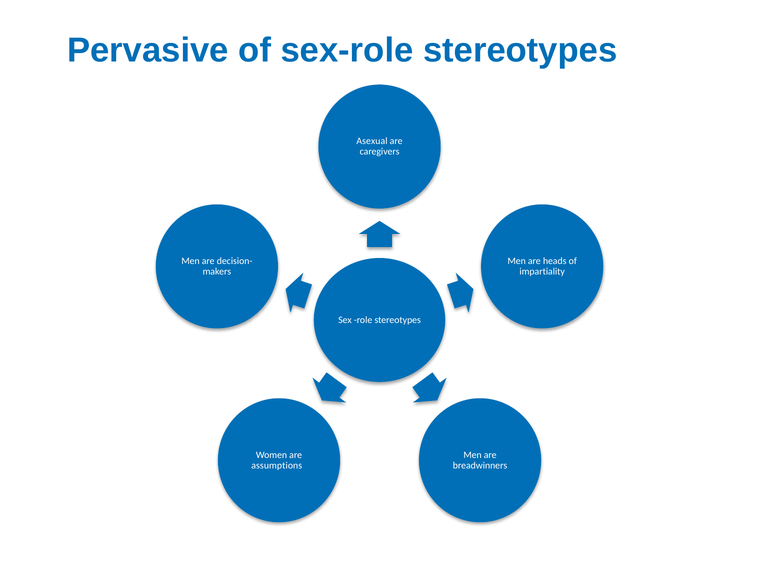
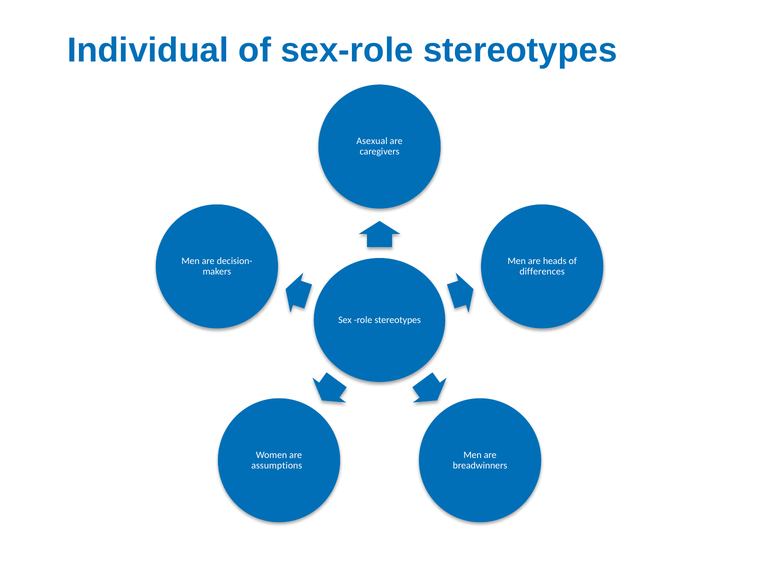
Pervasive: Pervasive -> Individual (148, 50)
impartiality: impartiality -> differences (542, 272)
